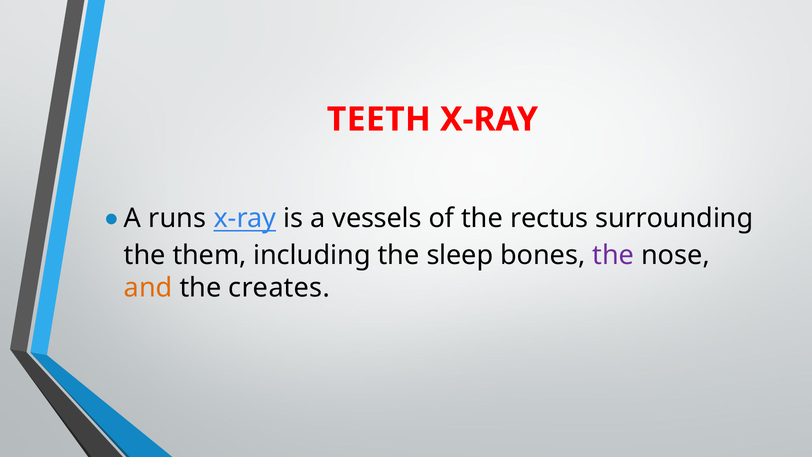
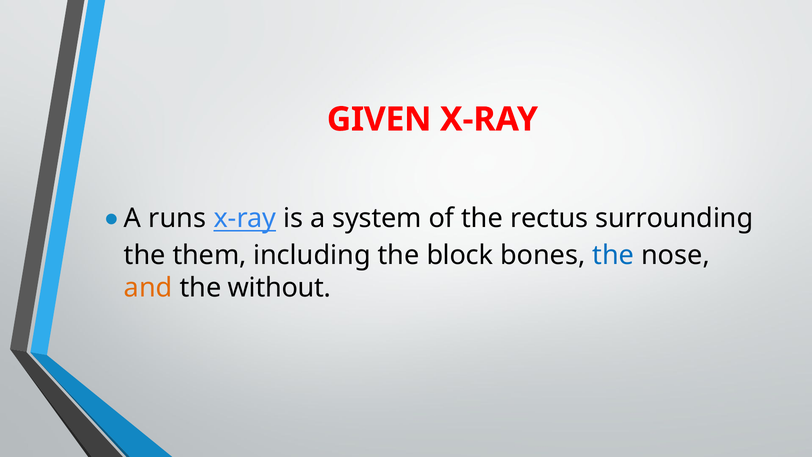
TEETH: TEETH -> GIVEN (379, 119)
vessels: vessels -> system (377, 218)
sleep: sleep -> block (460, 255)
the colour: purple -> blue (613, 255)
creates: creates -> without (279, 288)
